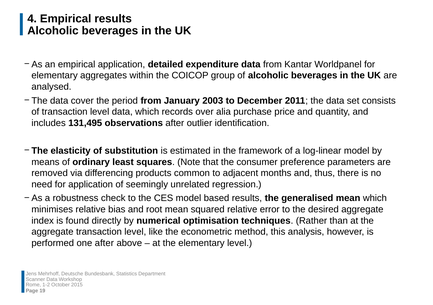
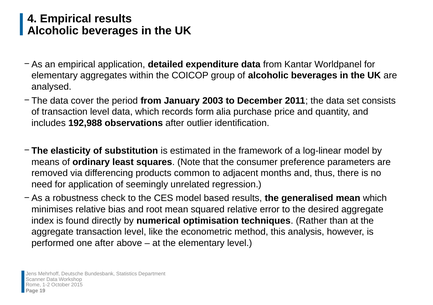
over: over -> form (205, 112)
131,495: 131,495 -> 192,988 (85, 123)
